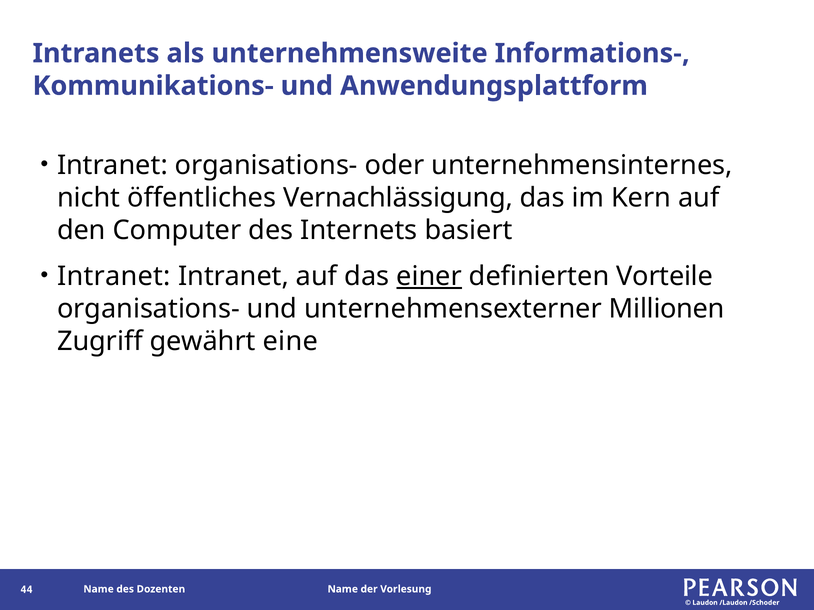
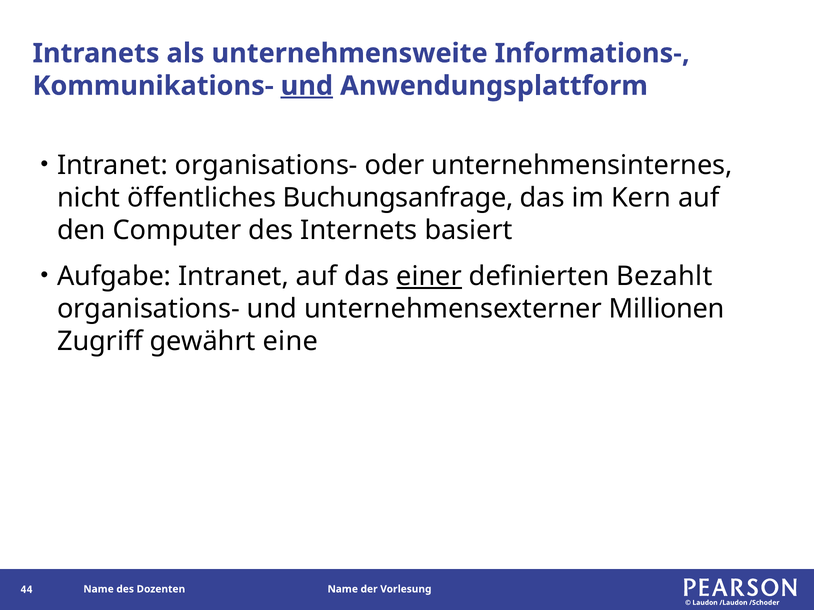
und underline: none -> present (307, 86)
Vernachlässigung: Vernachlässigung -> Buchungsanfrage (398, 198)
Intranet: Intranet -> Aufgabe (114, 277)
Vorteile: Vorteile -> Bezahlt (664, 277)
